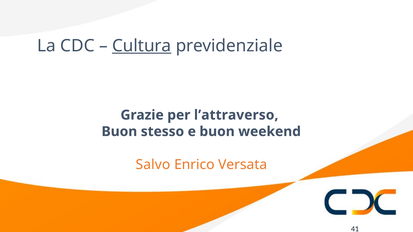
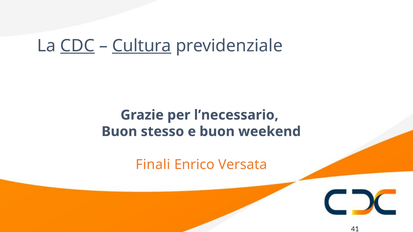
CDC underline: none -> present (77, 46)
l’attraverso: l’attraverso -> l’necessario (236, 115)
Salvo: Salvo -> Finali (153, 165)
